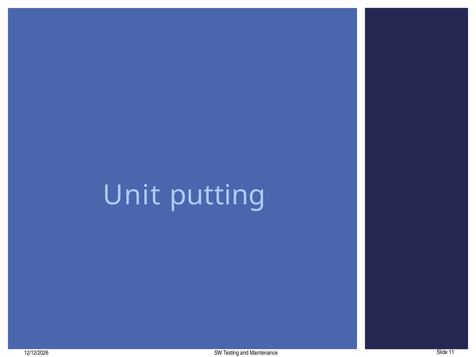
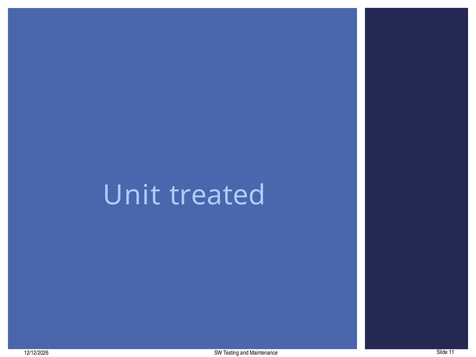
putting: putting -> treated (218, 195)
